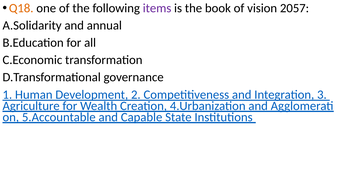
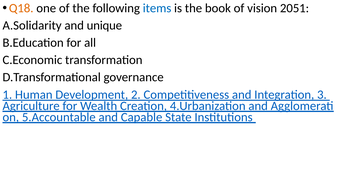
items colour: purple -> blue (157, 8)
2057: 2057 -> 2051 (295, 8)
annual: annual -> unique (104, 25)
